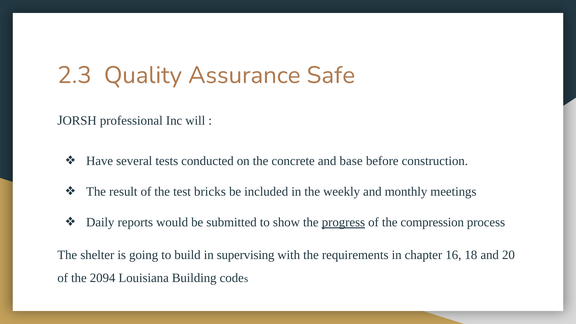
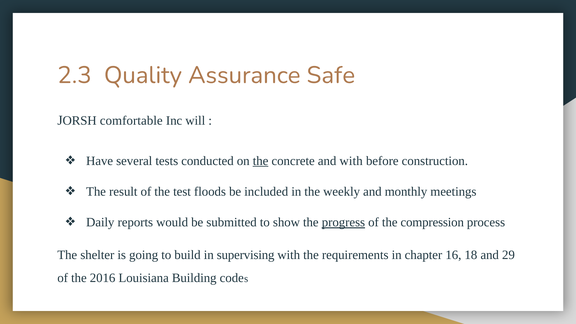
professional: professional -> comfortable (131, 120)
the underline: none -> present (261, 161)
and base: base -> with (351, 161)
bricks: bricks -> floods (210, 192)
20: 20 -> 29 (508, 255)
2094: 2094 -> 2016 (103, 278)
